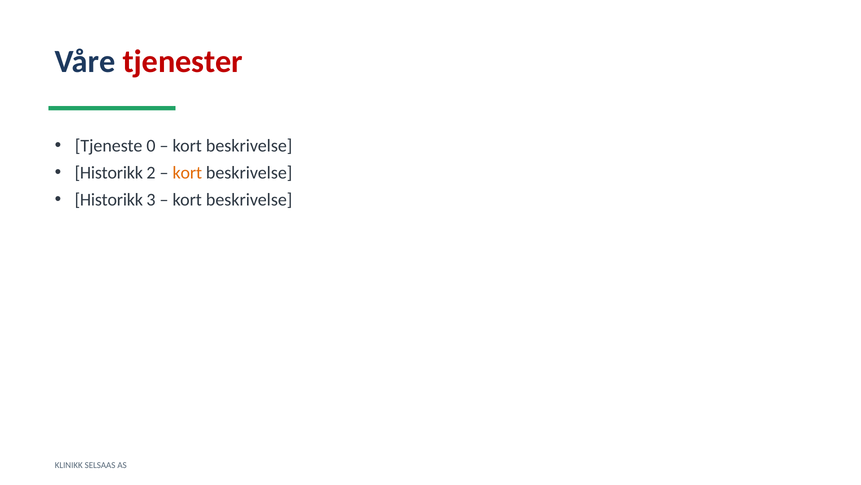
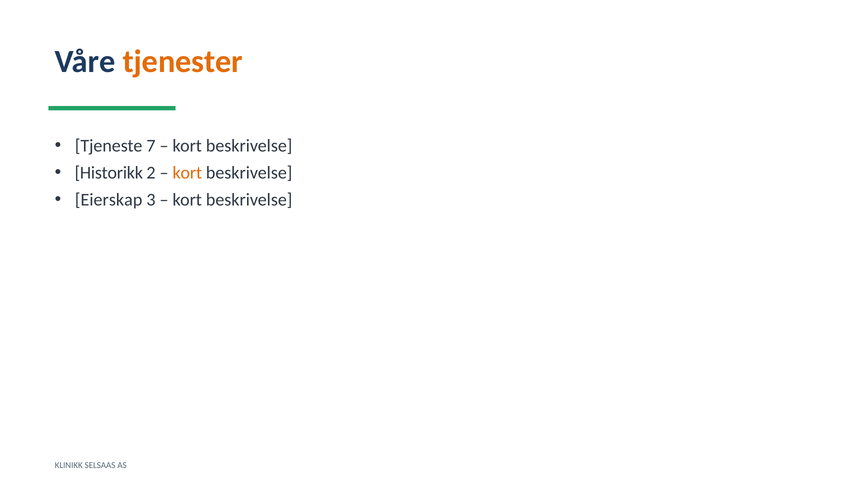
tjenester colour: red -> orange (183, 61)
0: 0 -> 7 (151, 146)
Historikk: Historikk -> Eierskap (109, 200)
